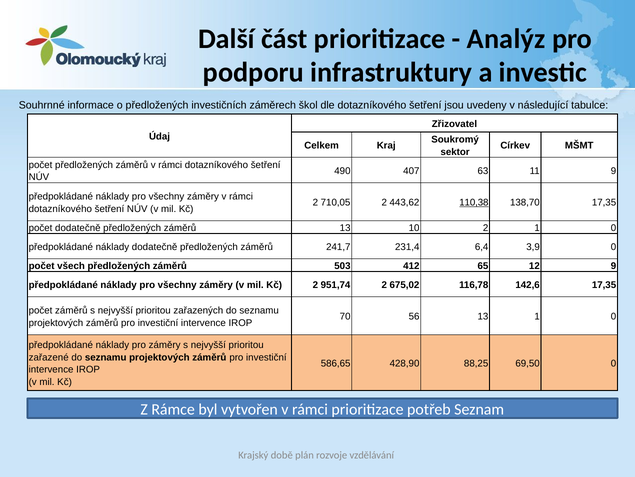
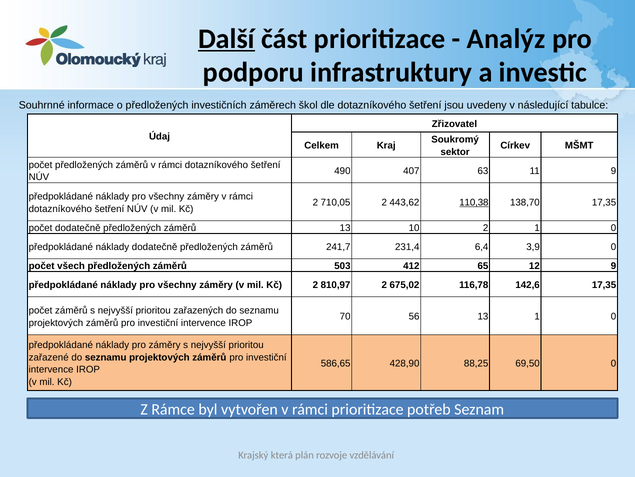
Další underline: none -> present (226, 39)
951,74: 951,74 -> 810,97 (336, 285)
době: době -> která (282, 455)
